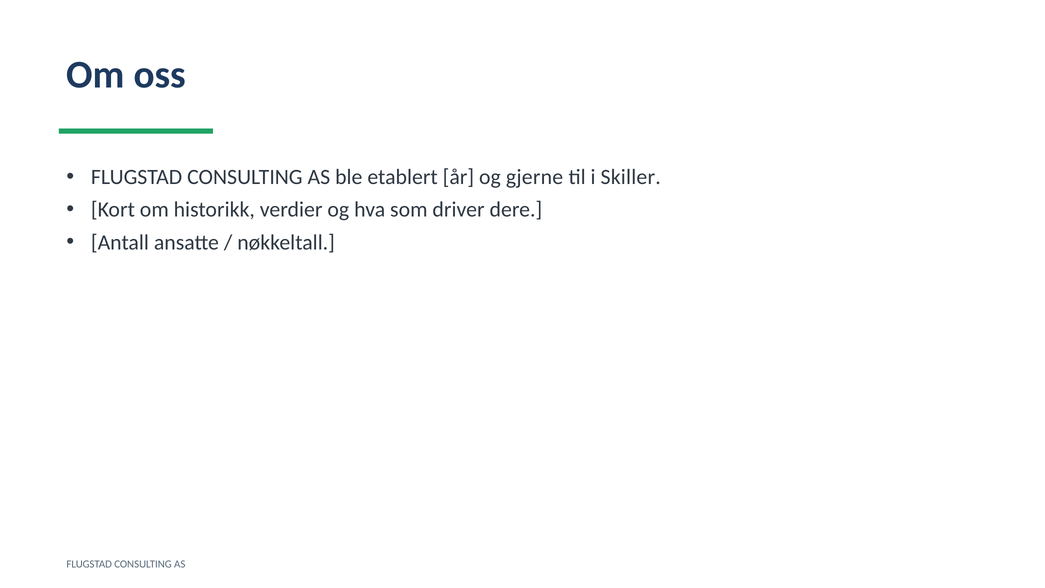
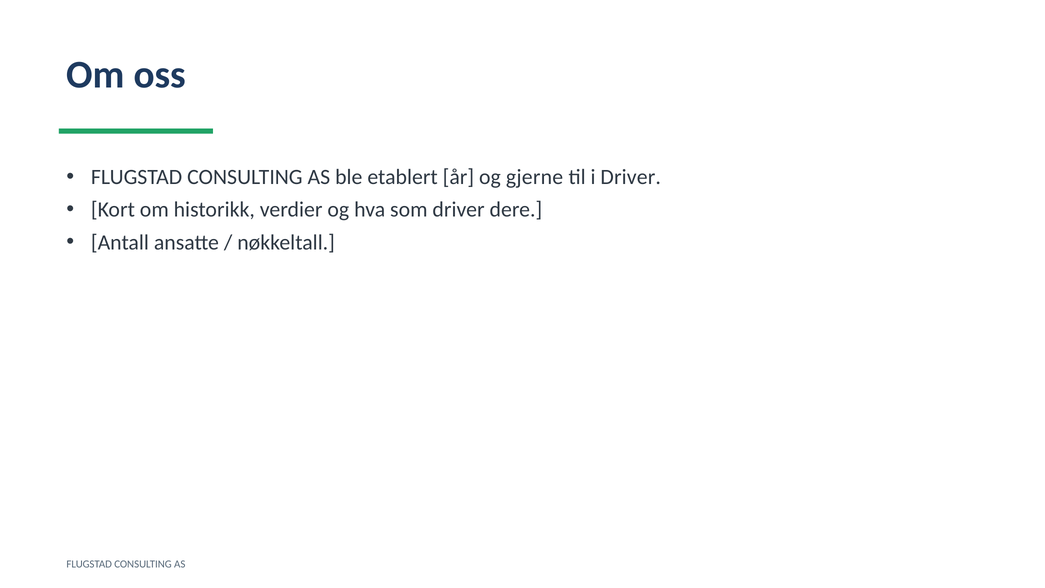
i Skiller: Skiller -> Driver (631, 177)
